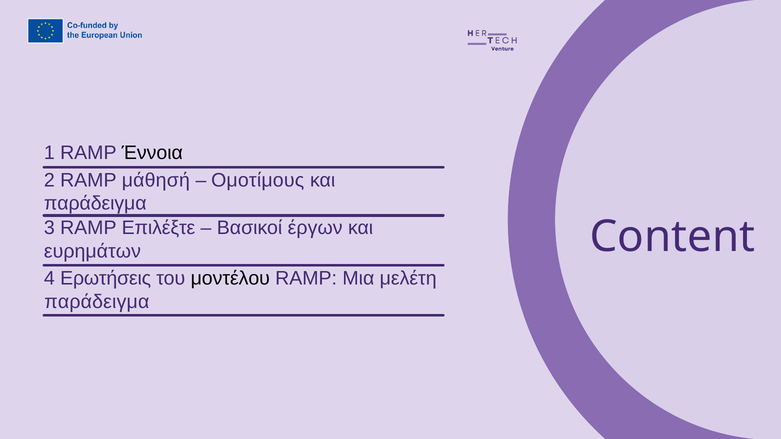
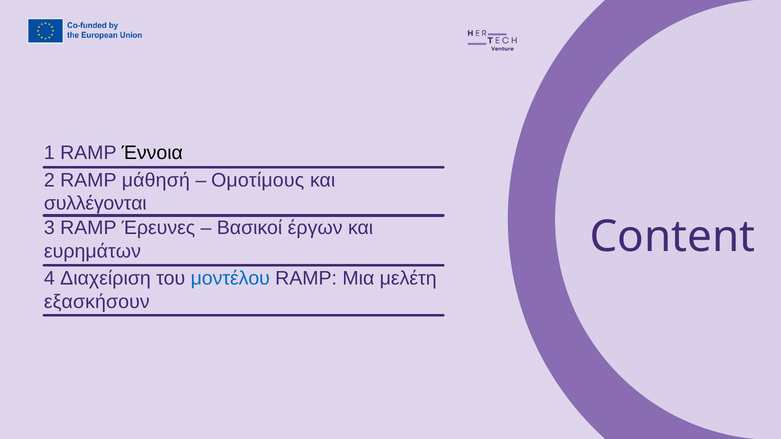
παράδειγμα: παράδειγμα -> συλλέγονται (95, 204)
Επιλέξτε: Επιλέξτε -> Έρευνες (158, 228)
Ερωτήσεις: Ερωτήσεις -> Διαχείριση (106, 279)
μοντέλου colour: black -> blue (230, 279)
παράδειγμα: παράδειγμα -> εξασκήσουν (97, 302)
